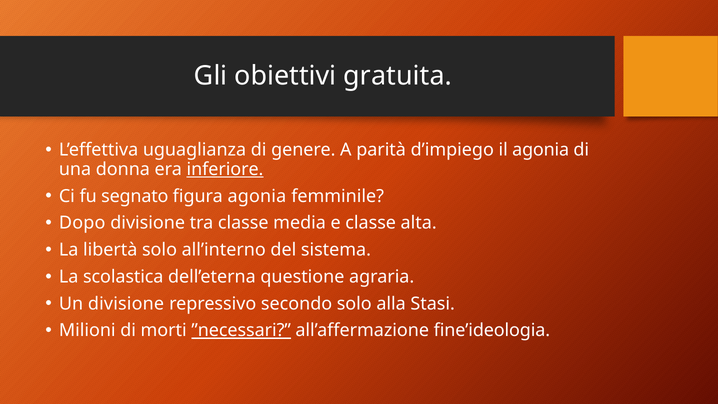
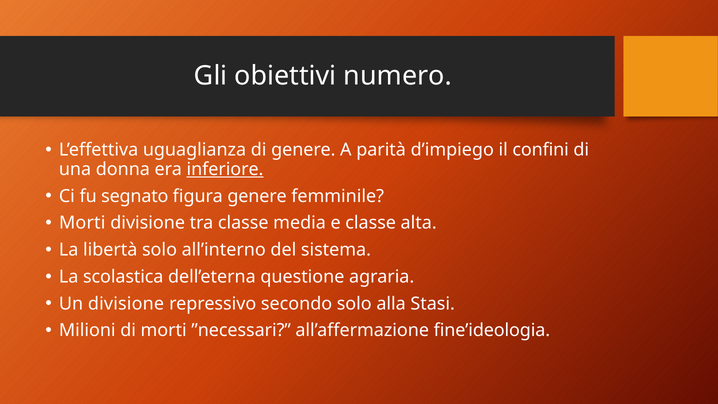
gratuita: gratuita -> numero (398, 76)
il agonia: agonia -> confini (541, 150)
figura agonia: agonia -> genere (257, 196)
Dopo: Dopo -> Morti (82, 223)
”necessari underline: present -> none (241, 330)
